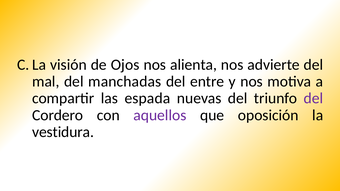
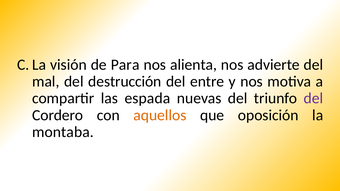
Ojos: Ojos -> Para (125, 65)
manchadas: manchadas -> destrucción (125, 82)
aquellos colour: purple -> orange (160, 115)
vestidura: vestidura -> montaba (63, 132)
